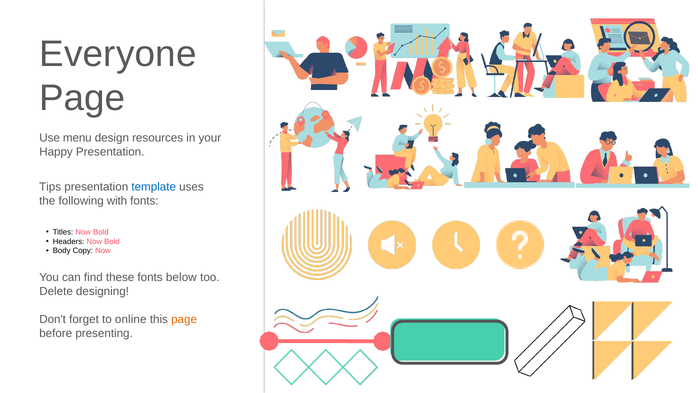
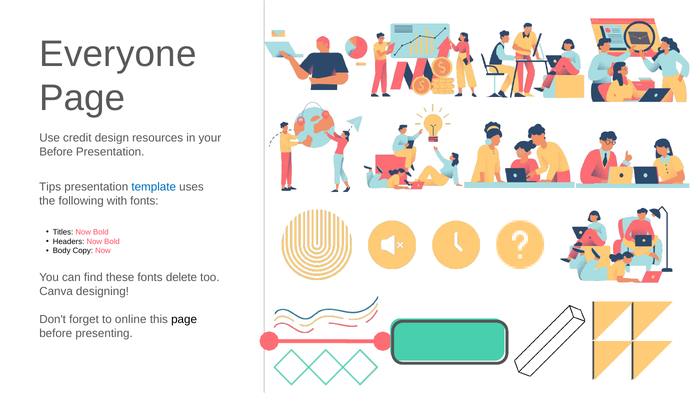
menu: menu -> credit (77, 138)
Happy: Happy -> Before (56, 152)
below: below -> delete (181, 277)
Delete: Delete -> Canva (56, 291)
page colour: orange -> black (184, 319)
